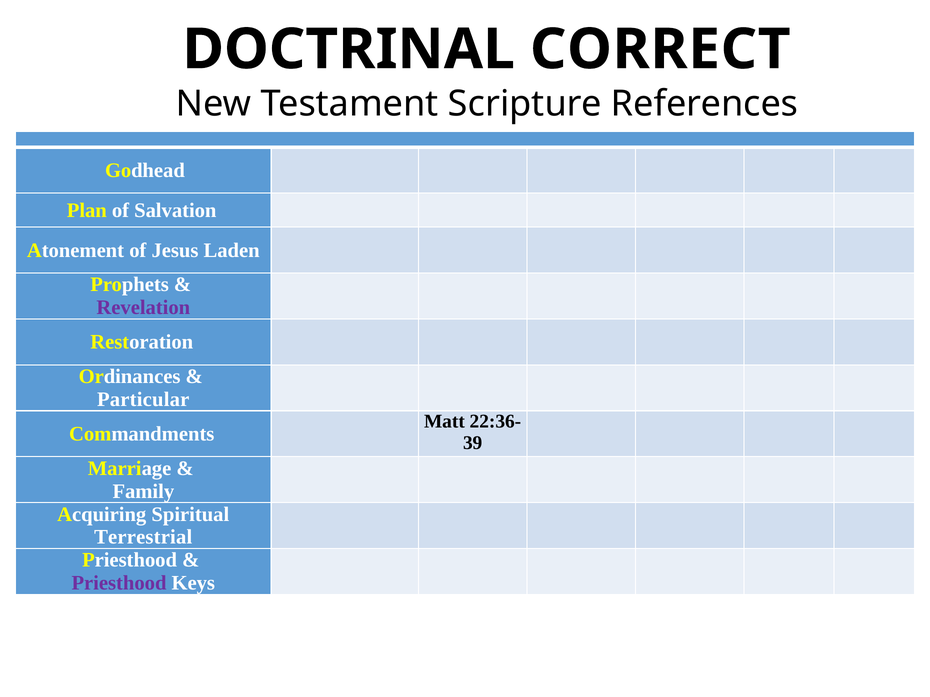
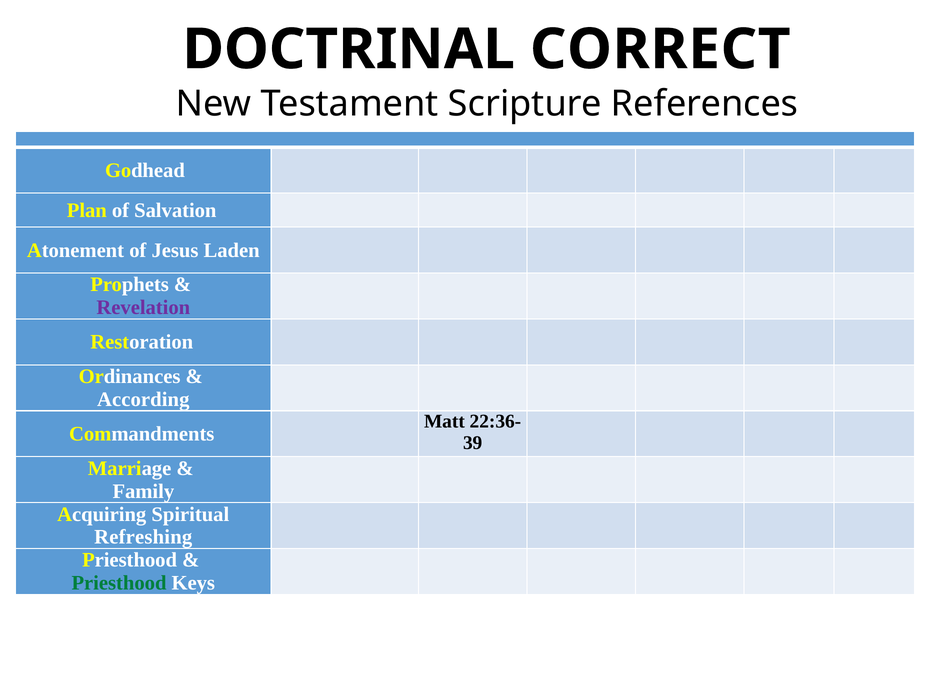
Particular: Particular -> According (143, 400)
Terrestrial: Terrestrial -> Refreshing (143, 538)
Priesthood colour: purple -> green (119, 584)
